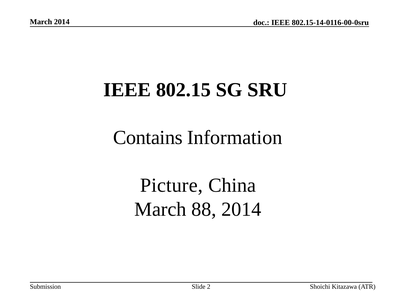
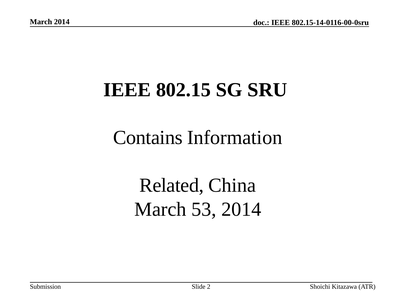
Picture: Picture -> Related (172, 186)
88: 88 -> 53 (204, 209)
